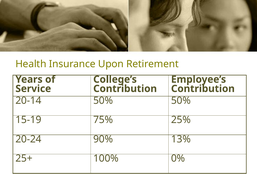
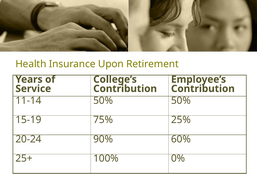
20-14: 20-14 -> 11-14 (28, 100)
13%: 13% -> 60% (181, 139)
